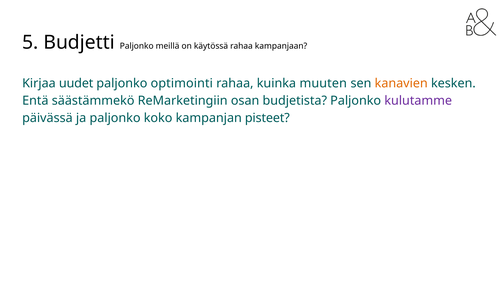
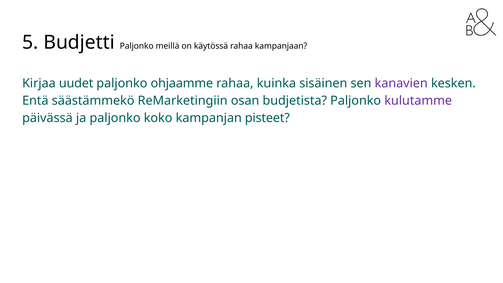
optimointi: optimointi -> ohjaamme (182, 83)
muuten: muuten -> sisäinen (323, 83)
kanavien colour: orange -> purple (401, 83)
